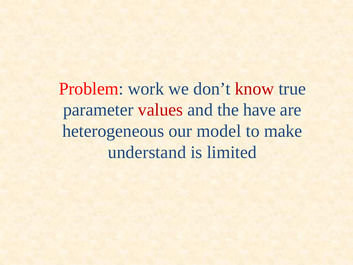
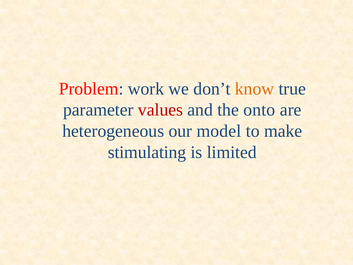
know colour: red -> orange (254, 89)
have: have -> onto (259, 110)
understand: understand -> stimulating (147, 152)
